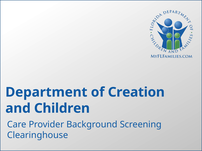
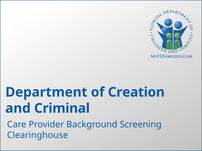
Children: Children -> Criminal (62, 109)
